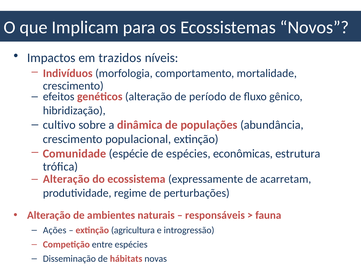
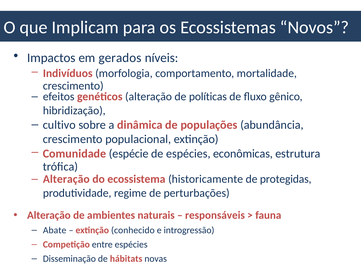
trazidos: trazidos -> gerados (120, 58)
período: período -> políticas (208, 97)
expressamente: expressamente -> historicamente (206, 179)
acarretam: acarretam -> protegidas (286, 179)
Ações: Ações -> Abate (55, 230)
agricultura: agricultura -> conhecido (133, 230)
